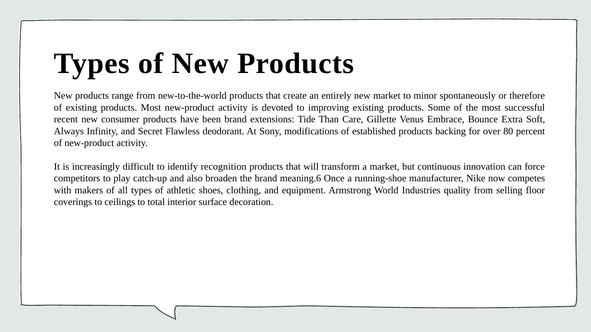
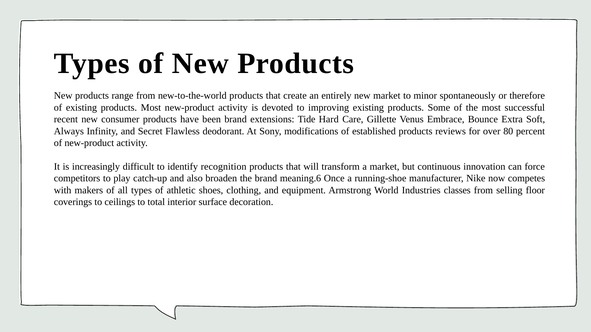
Than: Than -> Hard (329, 119)
backing: backing -> reviews (451, 131)
quality: quality -> classes (457, 190)
